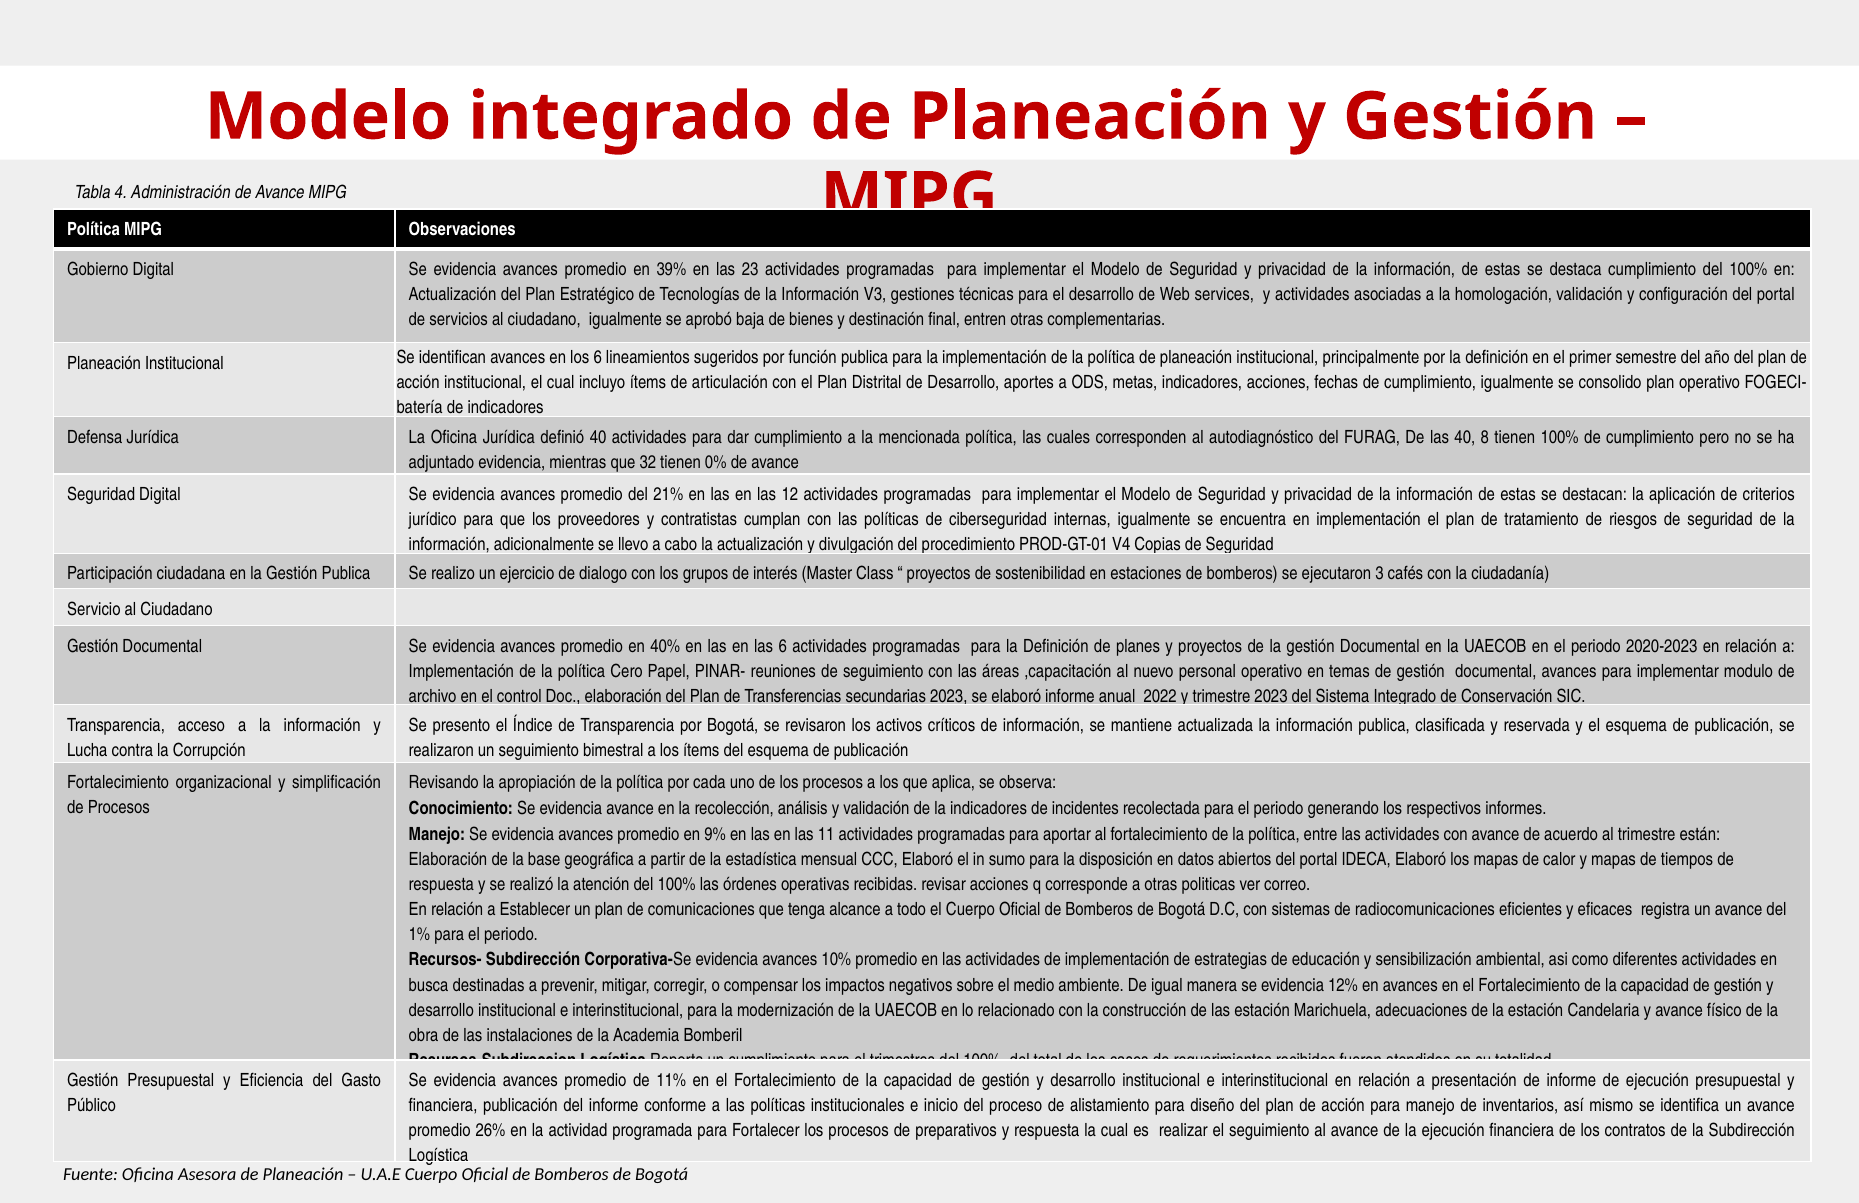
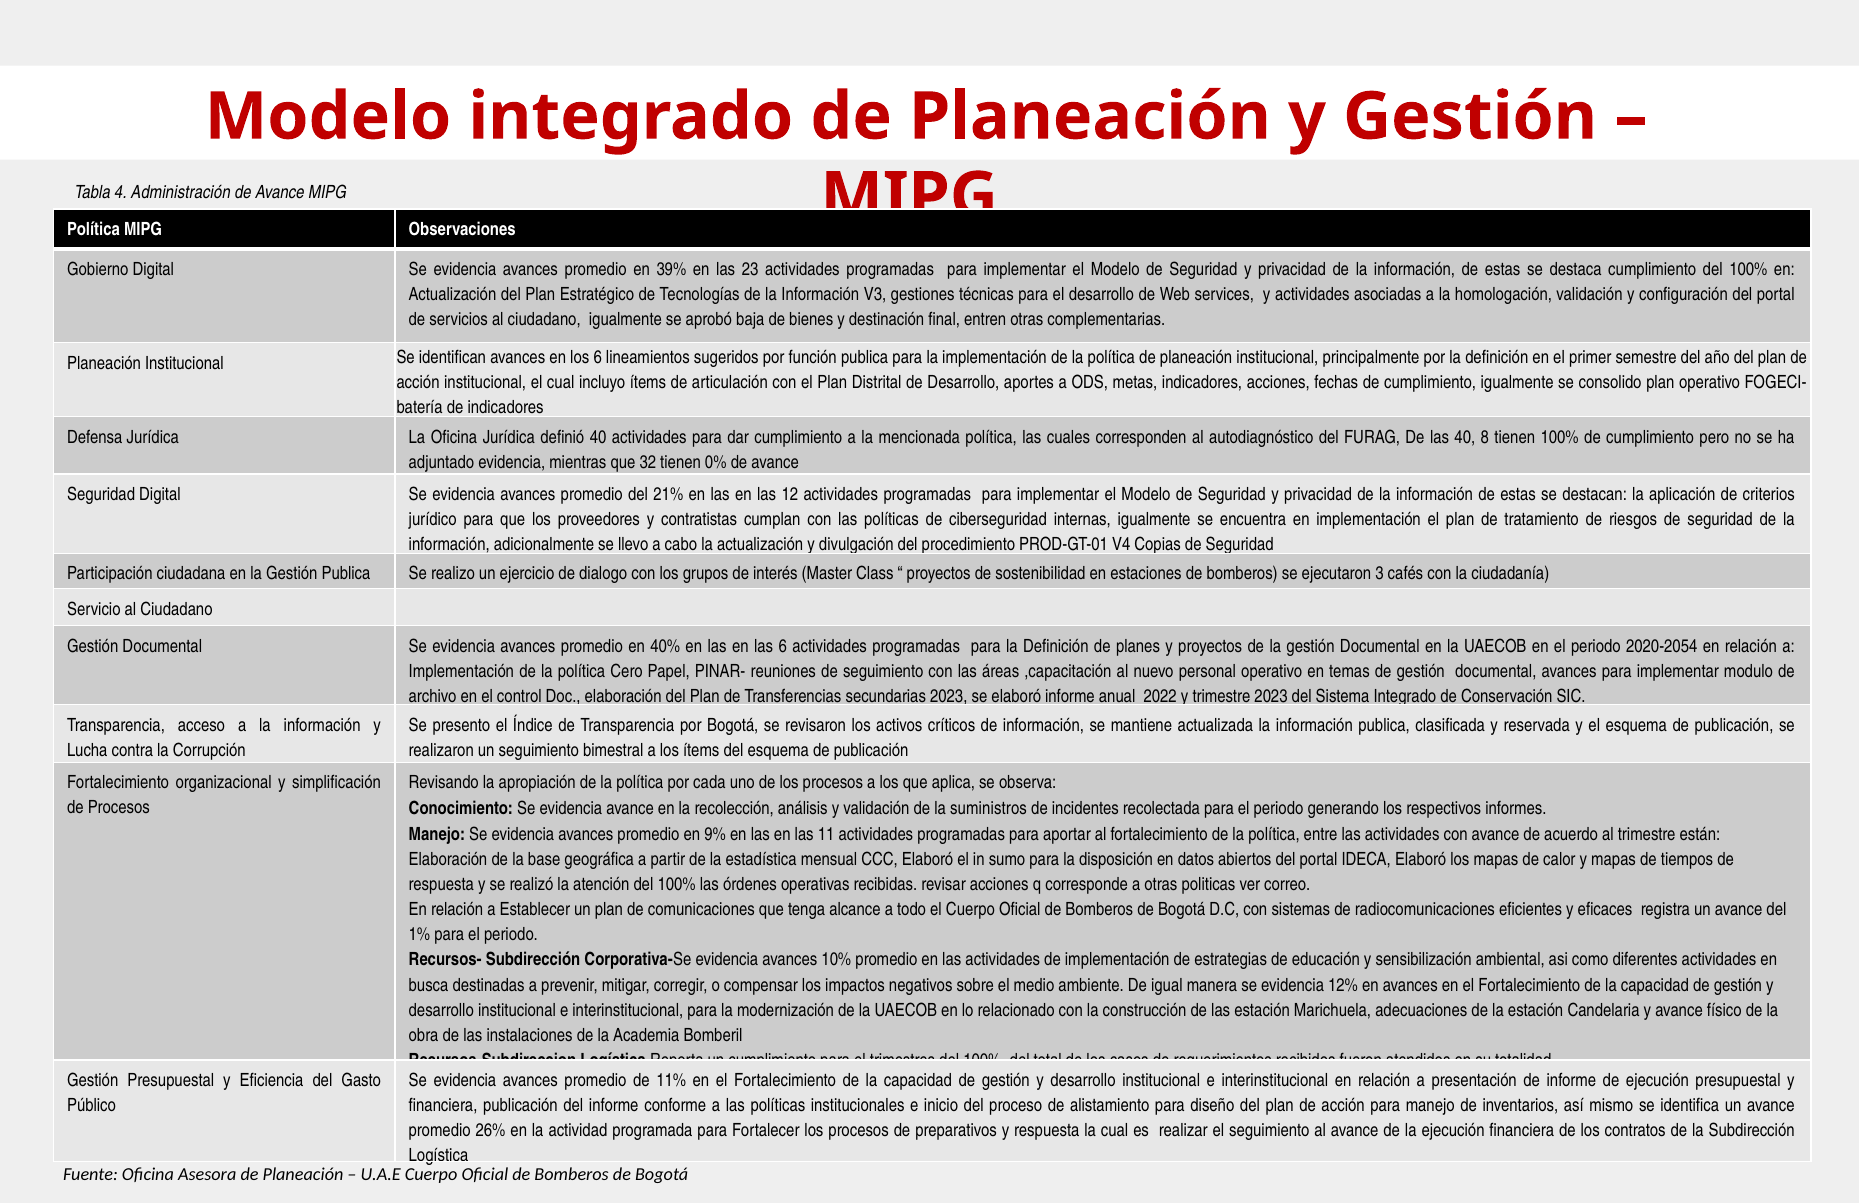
2020-2023: 2020-2023 -> 2020-2054 (1662, 646)
la indicadores: indicadores -> suministros (988, 808)
